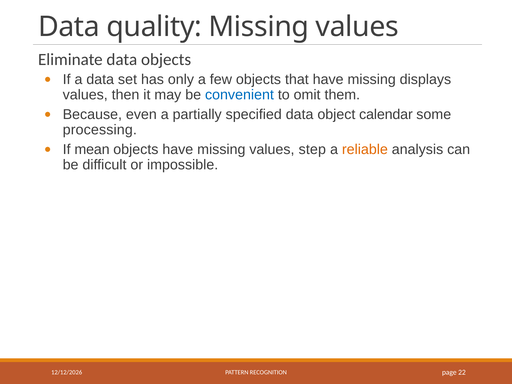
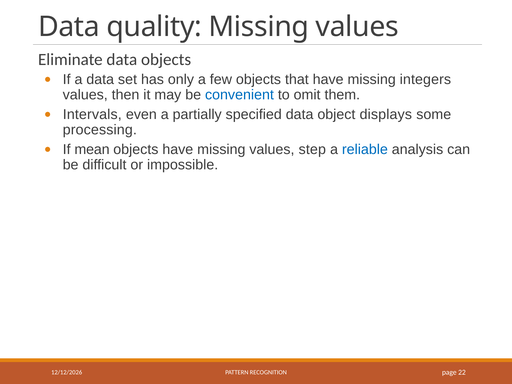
displays: displays -> integers (425, 79)
Because: Because -> Intervals (92, 114)
calendar: calendar -> displays (386, 114)
reliable colour: orange -> blue (365, 149)
